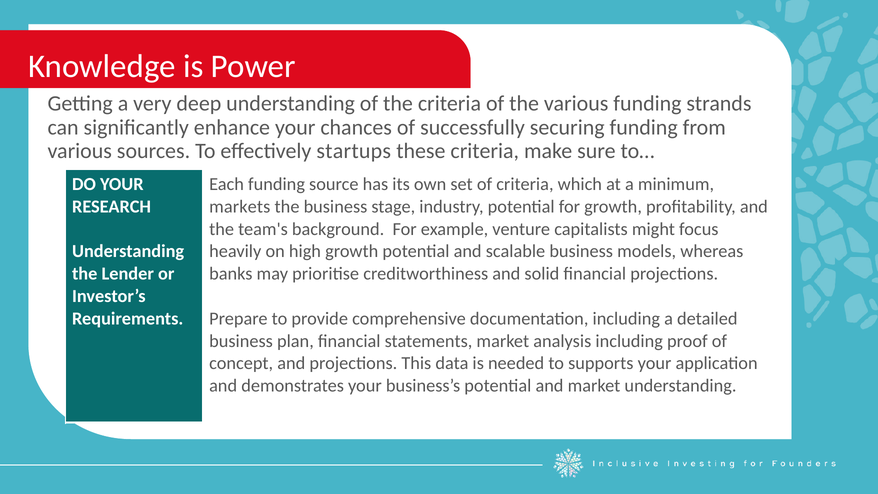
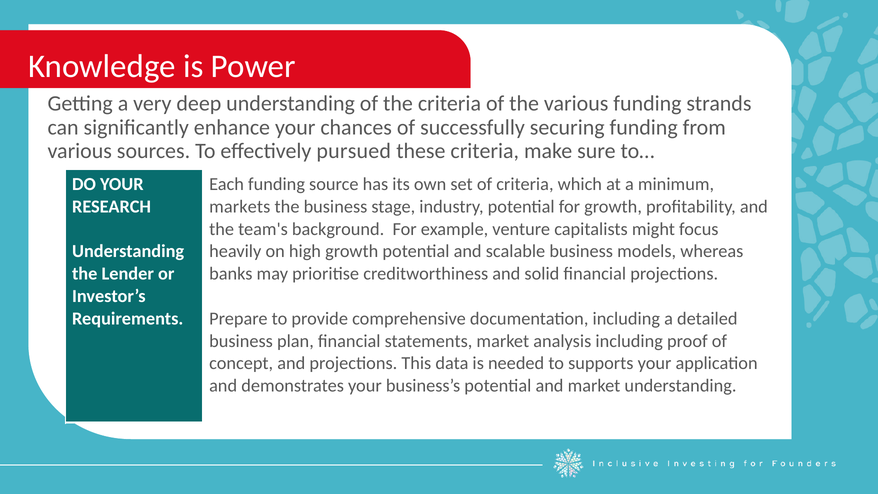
startups: startups -> pursued (354, 151)
